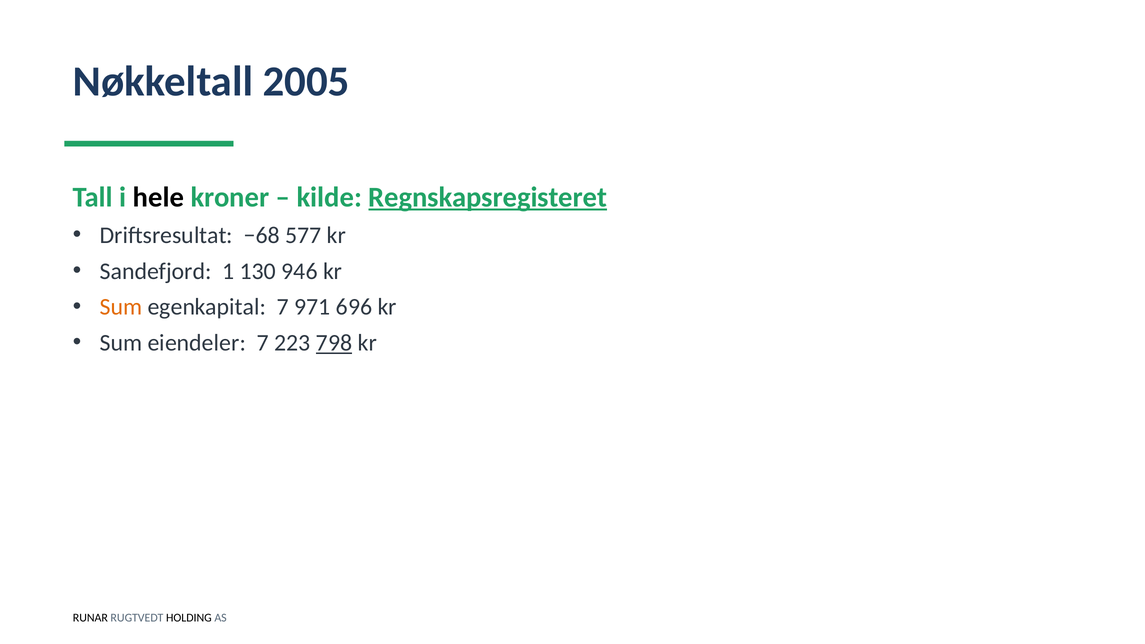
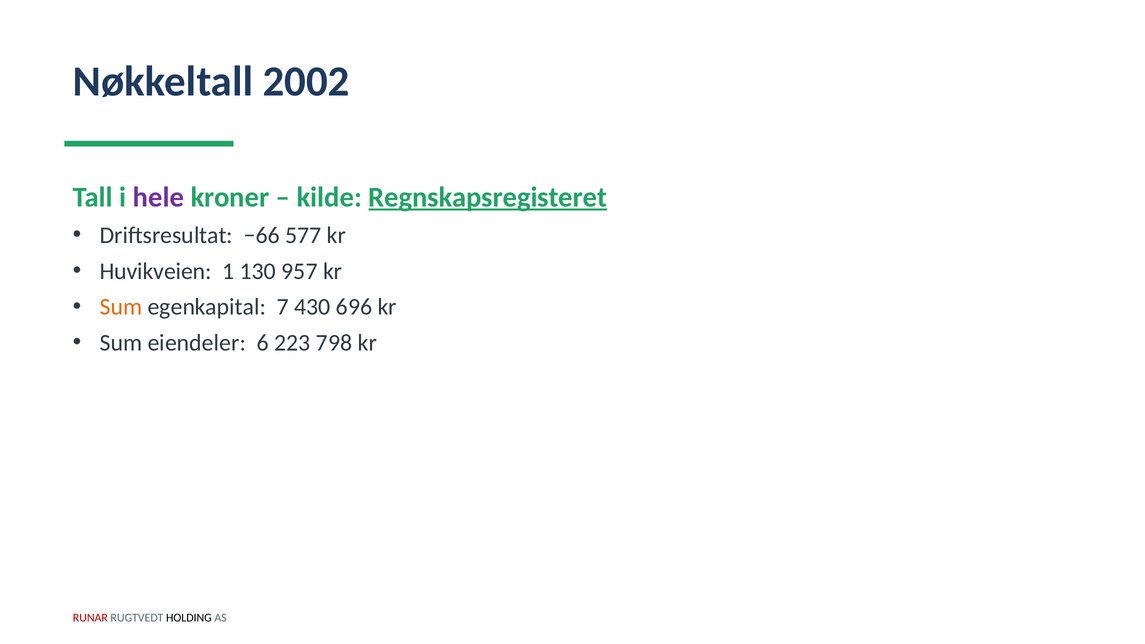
2005: 2005 -> 2002 (306, 82)
hele colour: black -> purple (158, 197)
−68: −68 -> −66 (262, 235)
Sandefjord: Sandefjord -> Huvikveien (156, 271)
946: 946 -> 957 (299, 271)
971: 971 -> 430 (312, 307)
eiendeler 7: 7 -> 6 (263, 343)
798 underline: present -> none (334, 343)
RUNAR colour: black -> red (90, 618)
